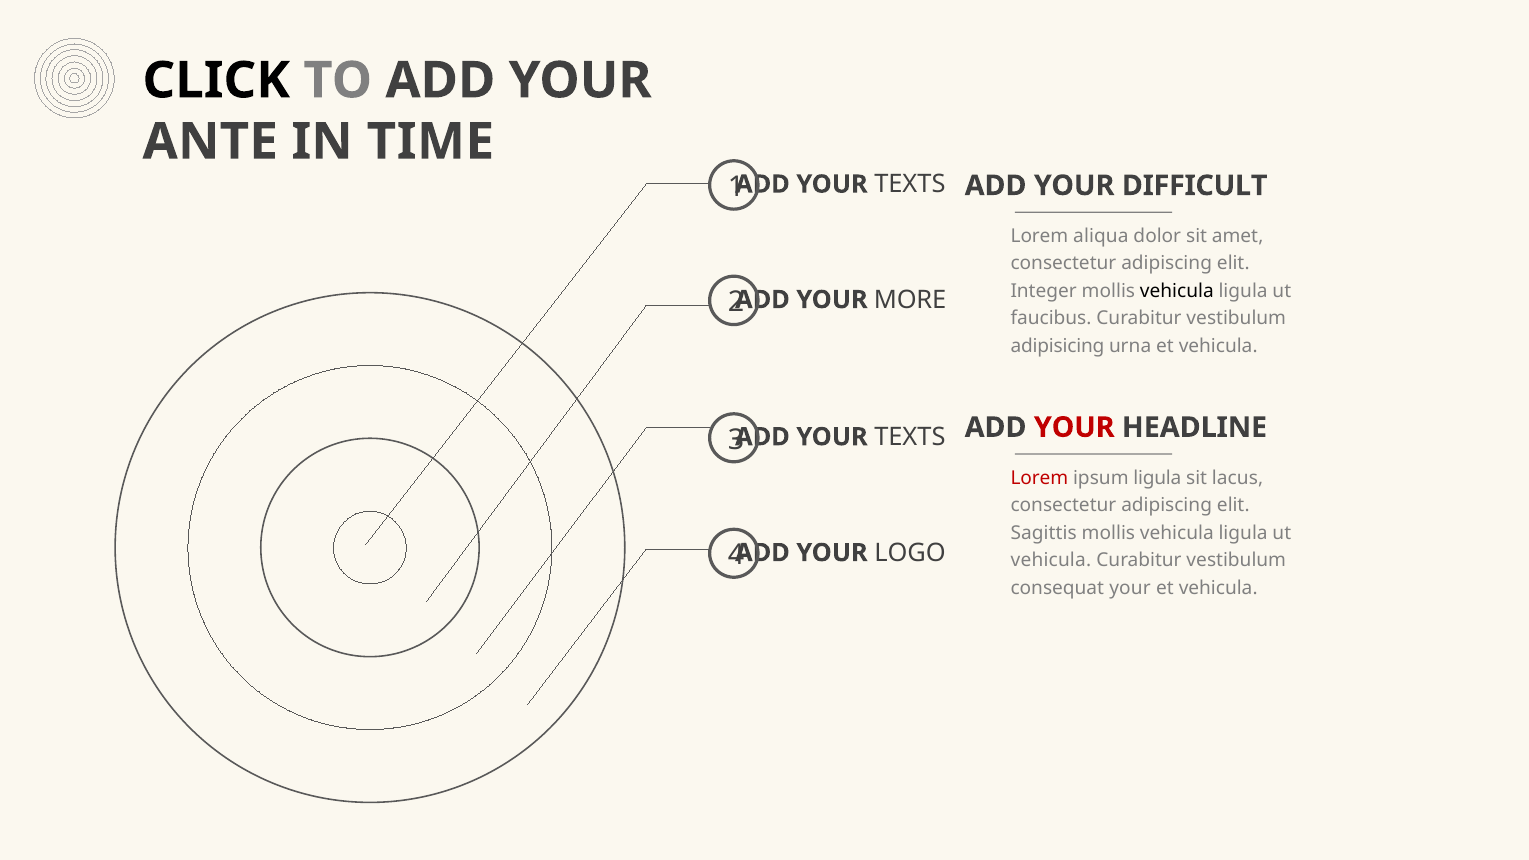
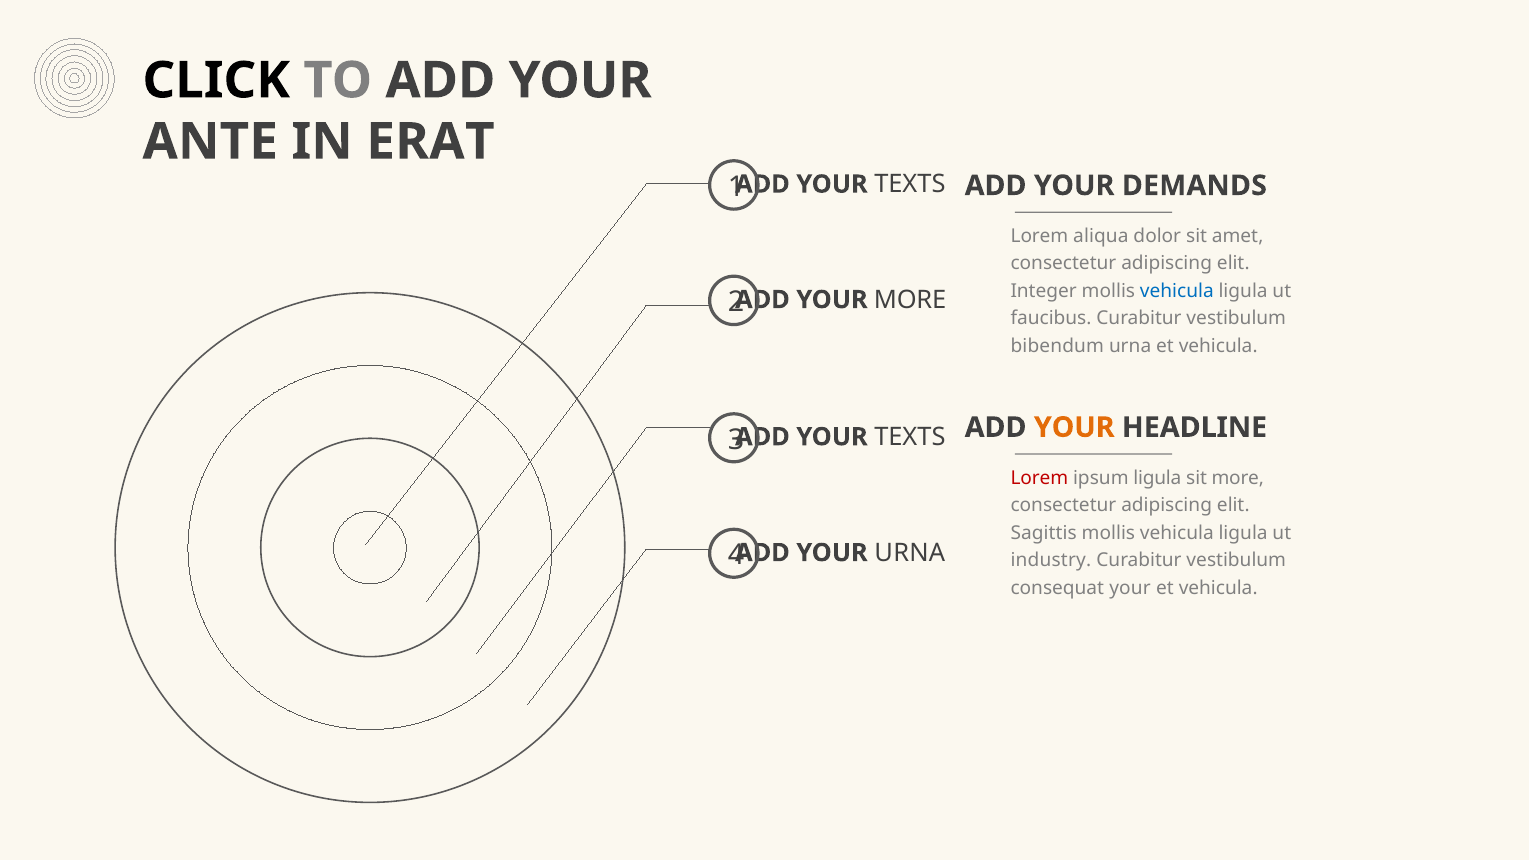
TIME: TIME -> ERAT (430, 142)
DIFFICULT: DIFFICULT -> DEMANDS (1194, 186)
vehicula colour: black -> blue (1177, 291)
adipisicing: adipisicing -> bibendum (1057, 346)
YOUR colour: red -> orange (1074, 427)
sit lacus: lacus -> more (1238, 478)
YOUR LOGO: LOGO -> URNA (910, 553)
vehicula: vehicula -> industry (1051, 560)
